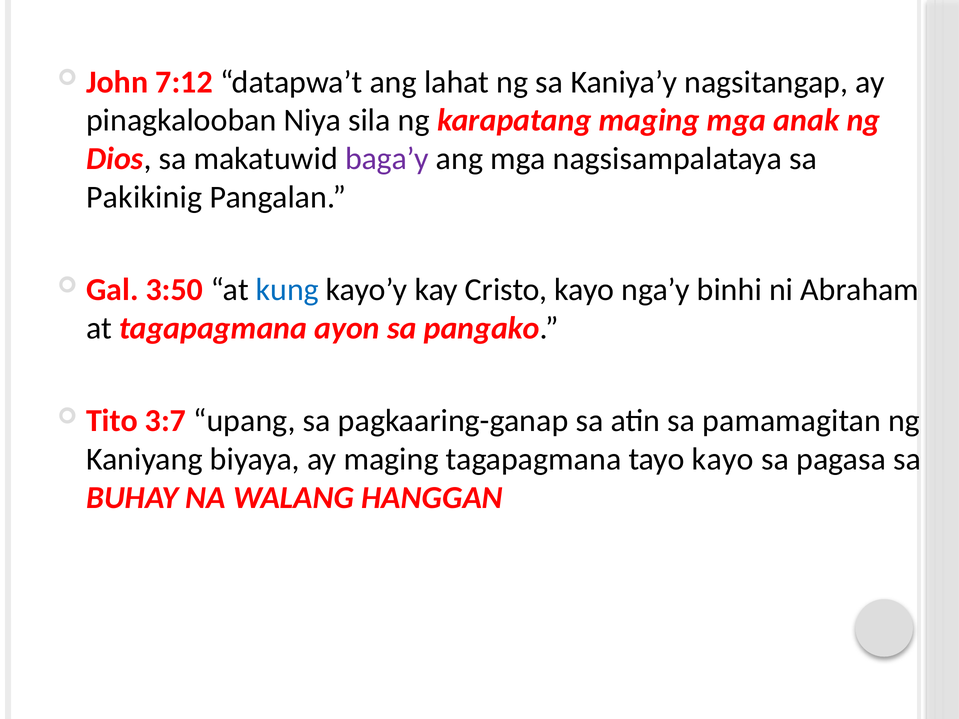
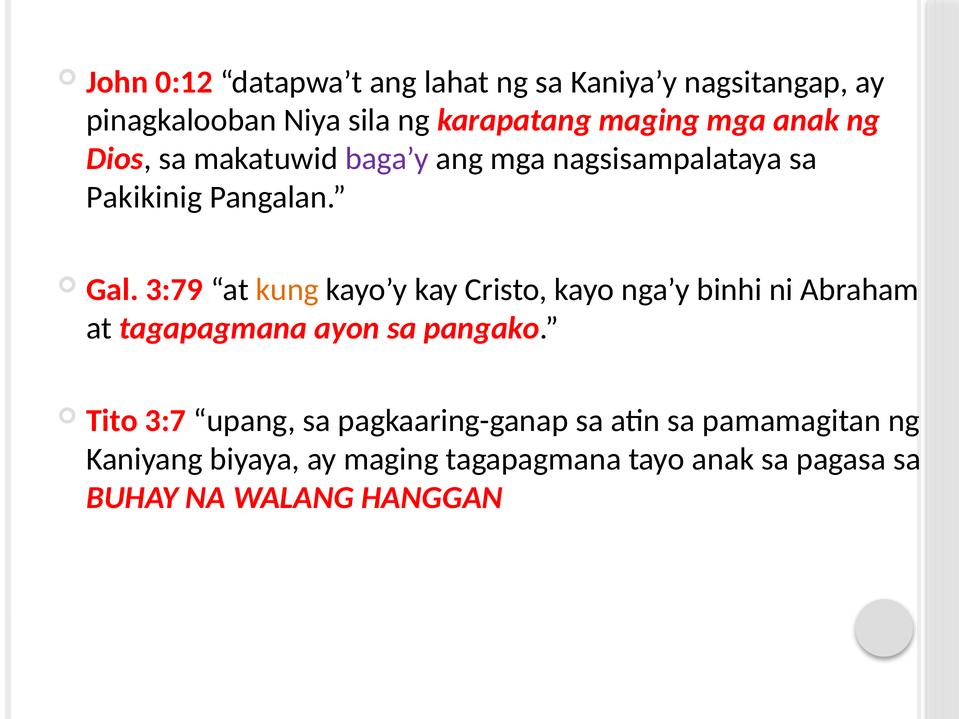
7:12: 7:12 -> 0:12 (184, 82)
3:50: 3:50 -> 3:79 (174, 290)
kung colour: blue -> orange (287, 290)
tayo kayo: kayo -> anak (723, 459)
